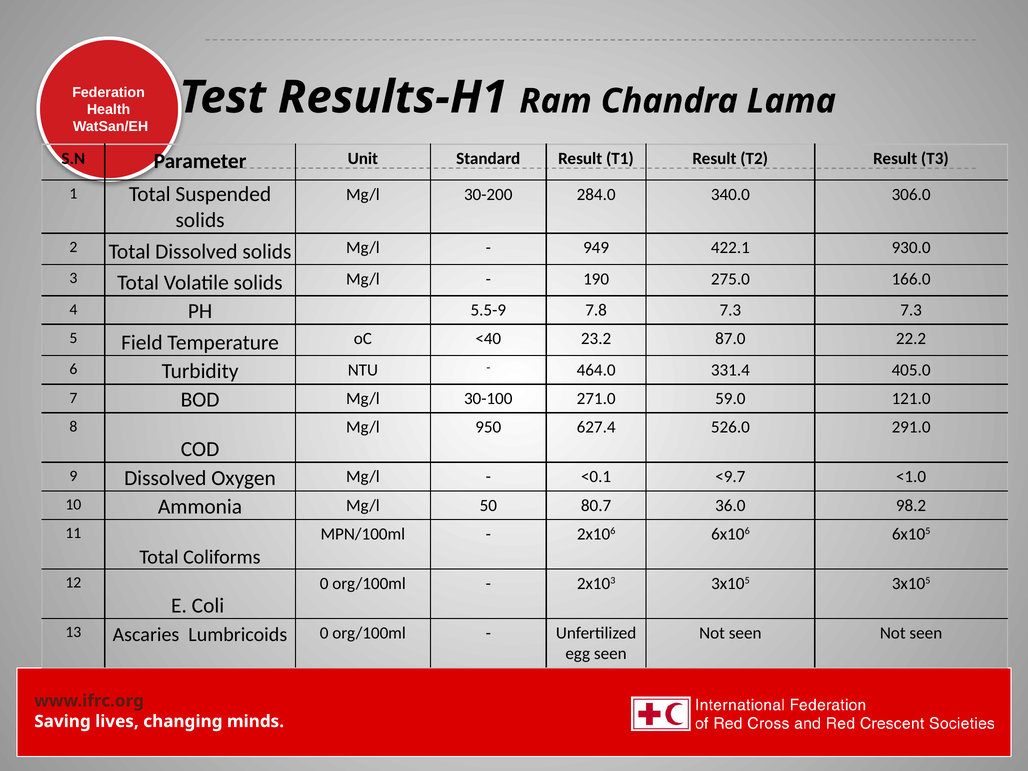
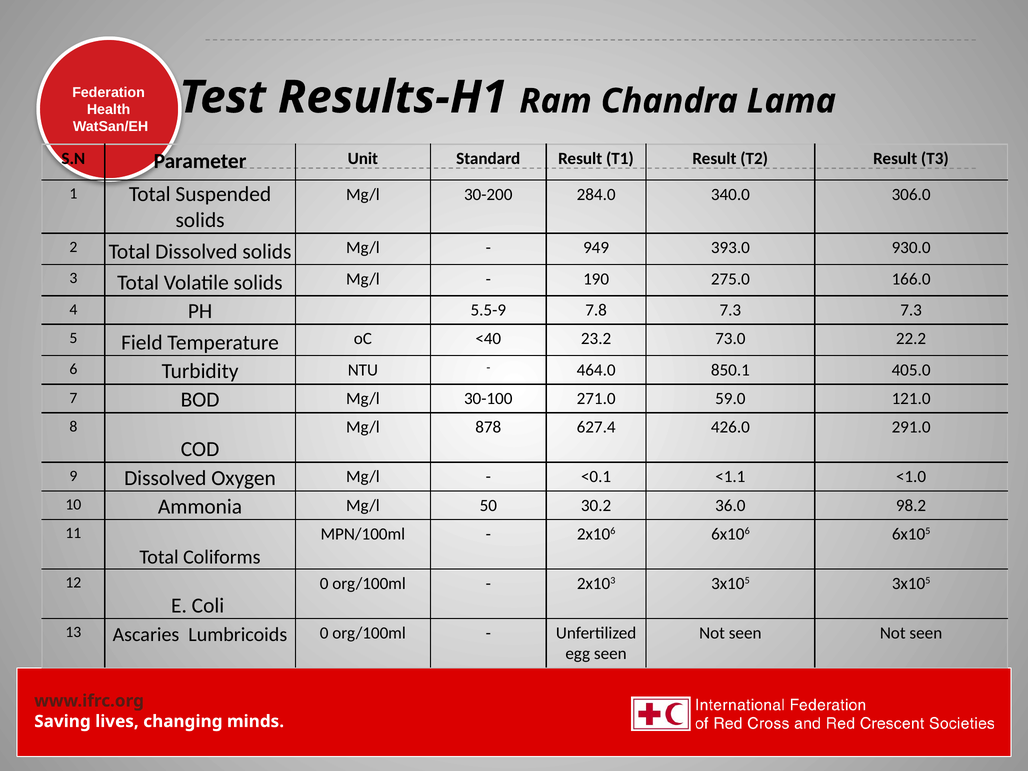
422.1: 422.1 -> 393.0 (730, 248)
87.0: 87.0 -> 73.0 (730, 339)
331.4: 331.4 -> 850.1 (730, 370)
950: 950 -> 878 (488, 427)
526.0: 526.0 -> 426.0 (730, 427)
<9.7: <9.7 -> <1.1 (730, 477)
80.7: 80.7 -> 30.2 (596, 505)
